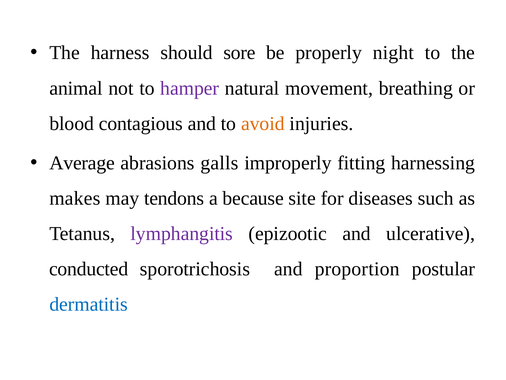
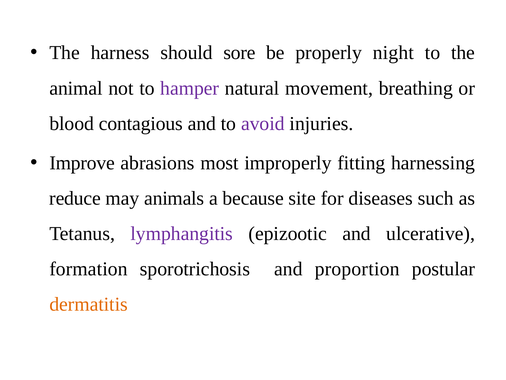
avoid colour: orange -> purple (263, 123)
Average: Average -> Improve (82, 163)
galls: galls -> most (220, 163)
makes: makes -> reduce (75, 198)
tendons: tendons -> animals (174, 198)
conducted: conducted -> formation (89, 269)
dermatitis colour: blue -> orange (89, 304)
